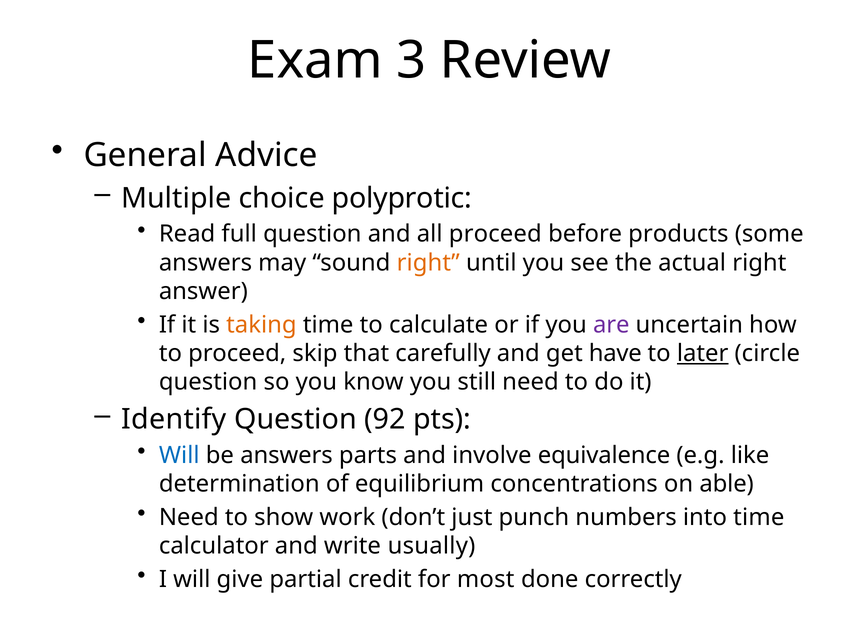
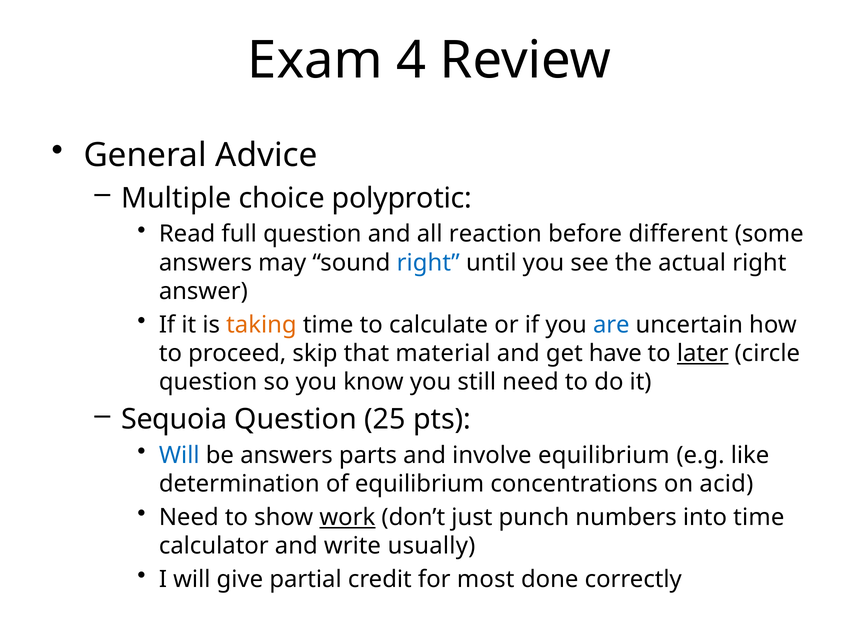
3: 3 -> 4 (411, 60)
all proceed: proceed -> reaction (495, 234)
products: products -> different (678, 234)
right colour: orange -> blue (428, 263)
are colour: purple -> blue (611, 325)
carefully: carefully -> material (443, 353)
Identify: Identify -> Sequoia (174, 420)
92: 92 -> 25 (385, 420)
involve equivalence: equivalence -> equilibrium (604, 456)
able: able -> acid (726, 484)
work underline: none -> present (347, 518)
